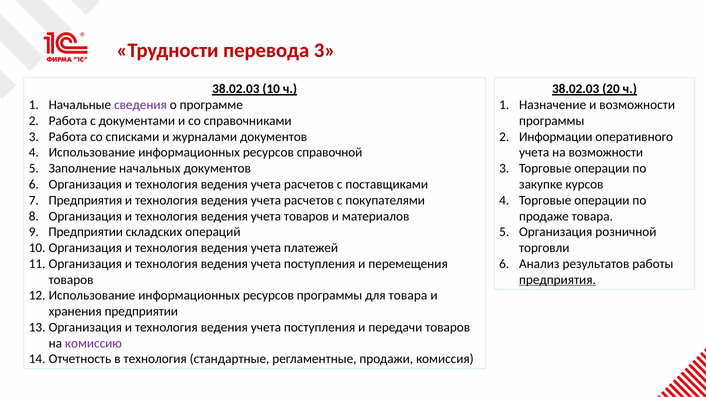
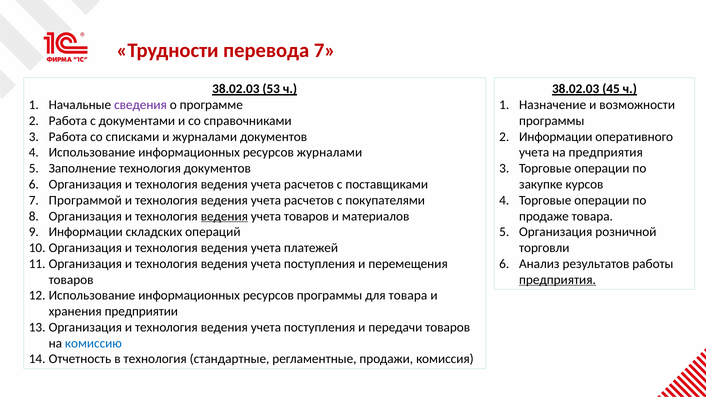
перевода 3: 3 -> 7 (325, 50)
10: 10 -> 53 (271, 89)
20: 20 -> 45 (611, 89)
ресурсов справочной: справочной -> журналами (329, 153)
на возможности: возможности -> предприятия (606, 153)
Заполнение начальных: начальных -> технология (150, 169)
Предприятия: Предприятия -> Программой (85, 200)
ведения underline: none -> present (224, 216)
Предприятии: Предприятии -> Информации (86, 232)
комиссию colour: purple -> blue (93, 343)
